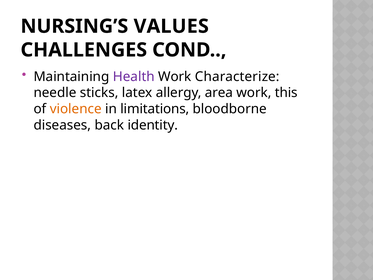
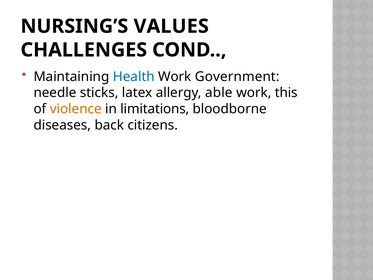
Health colour: purple -> blue (134, 77)
Characterize: Characterize -> Government (237, 77)
area: area -> able (219, 93)
identity: identity -> citizens (153, 125)
